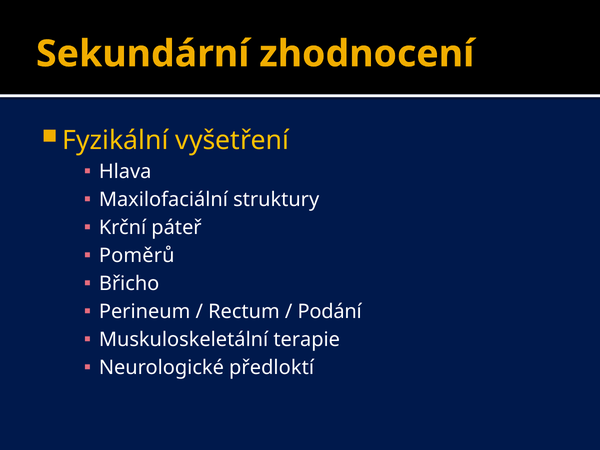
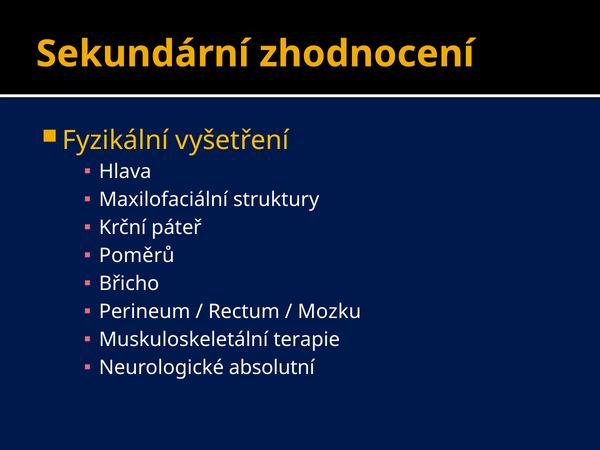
Podání: Podání -> Mozku (329, 312)
předloktí: předloktí -> absolutní (272, 368)
